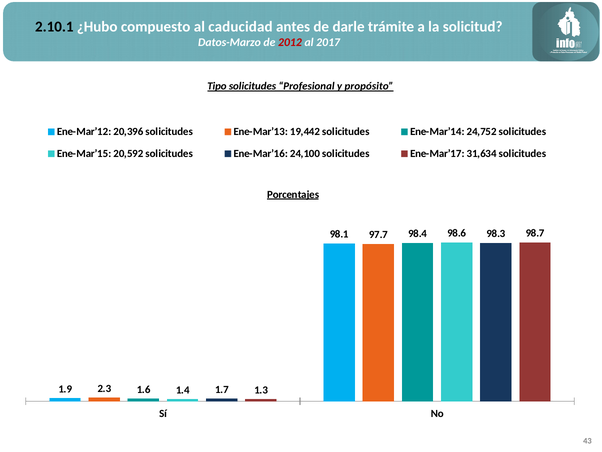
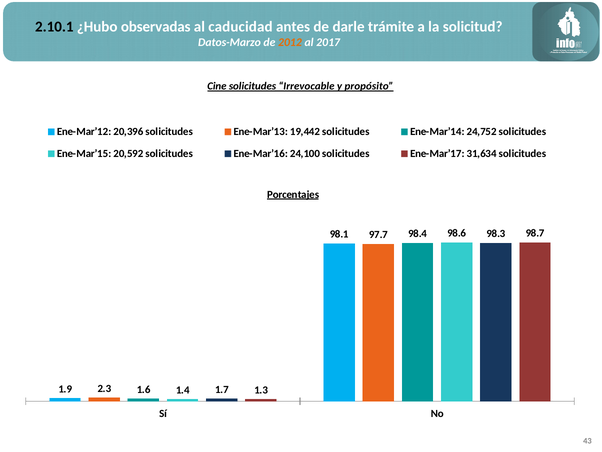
compuesto: compuesto -> observadas (156, 27)
2012 colour: red -> orange (290, 42)
Tipo: Tipo -> Cine (217, 86)
Profesional: Profesional -> Irrevocable (307, 86)
